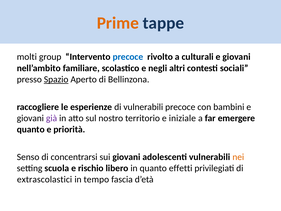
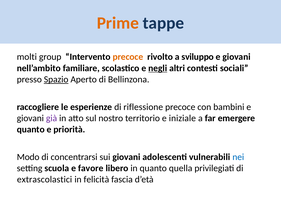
precoce colour: blue -> orange (128, 57)
culturali: culturali -> sviluppo (198, 57)
negli underline: none -> present (158, 68)
di vulnerabili: vulnerabili -> riflessione (143, 107)
Senso: Senso -> Modo (28, 157)
nei colour: orange -> blue (238, 157)
rischio: rischio -> favore (91, 168)
effetti: effetti -> quella (181, 168)
tempo: tempo -> felicità (96, 179)
